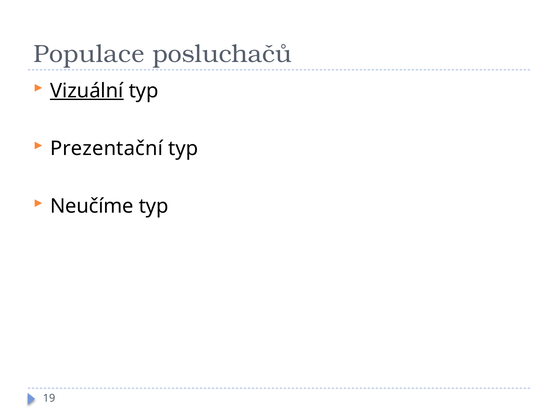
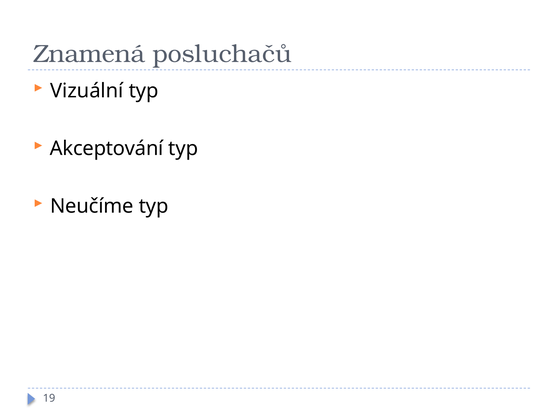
Populace: Populace -> Znamená (89, 54)
Vizuální underline: present -> none (87, 91)
Prezentační: Prezentační -> Akceptování (107, 148)
